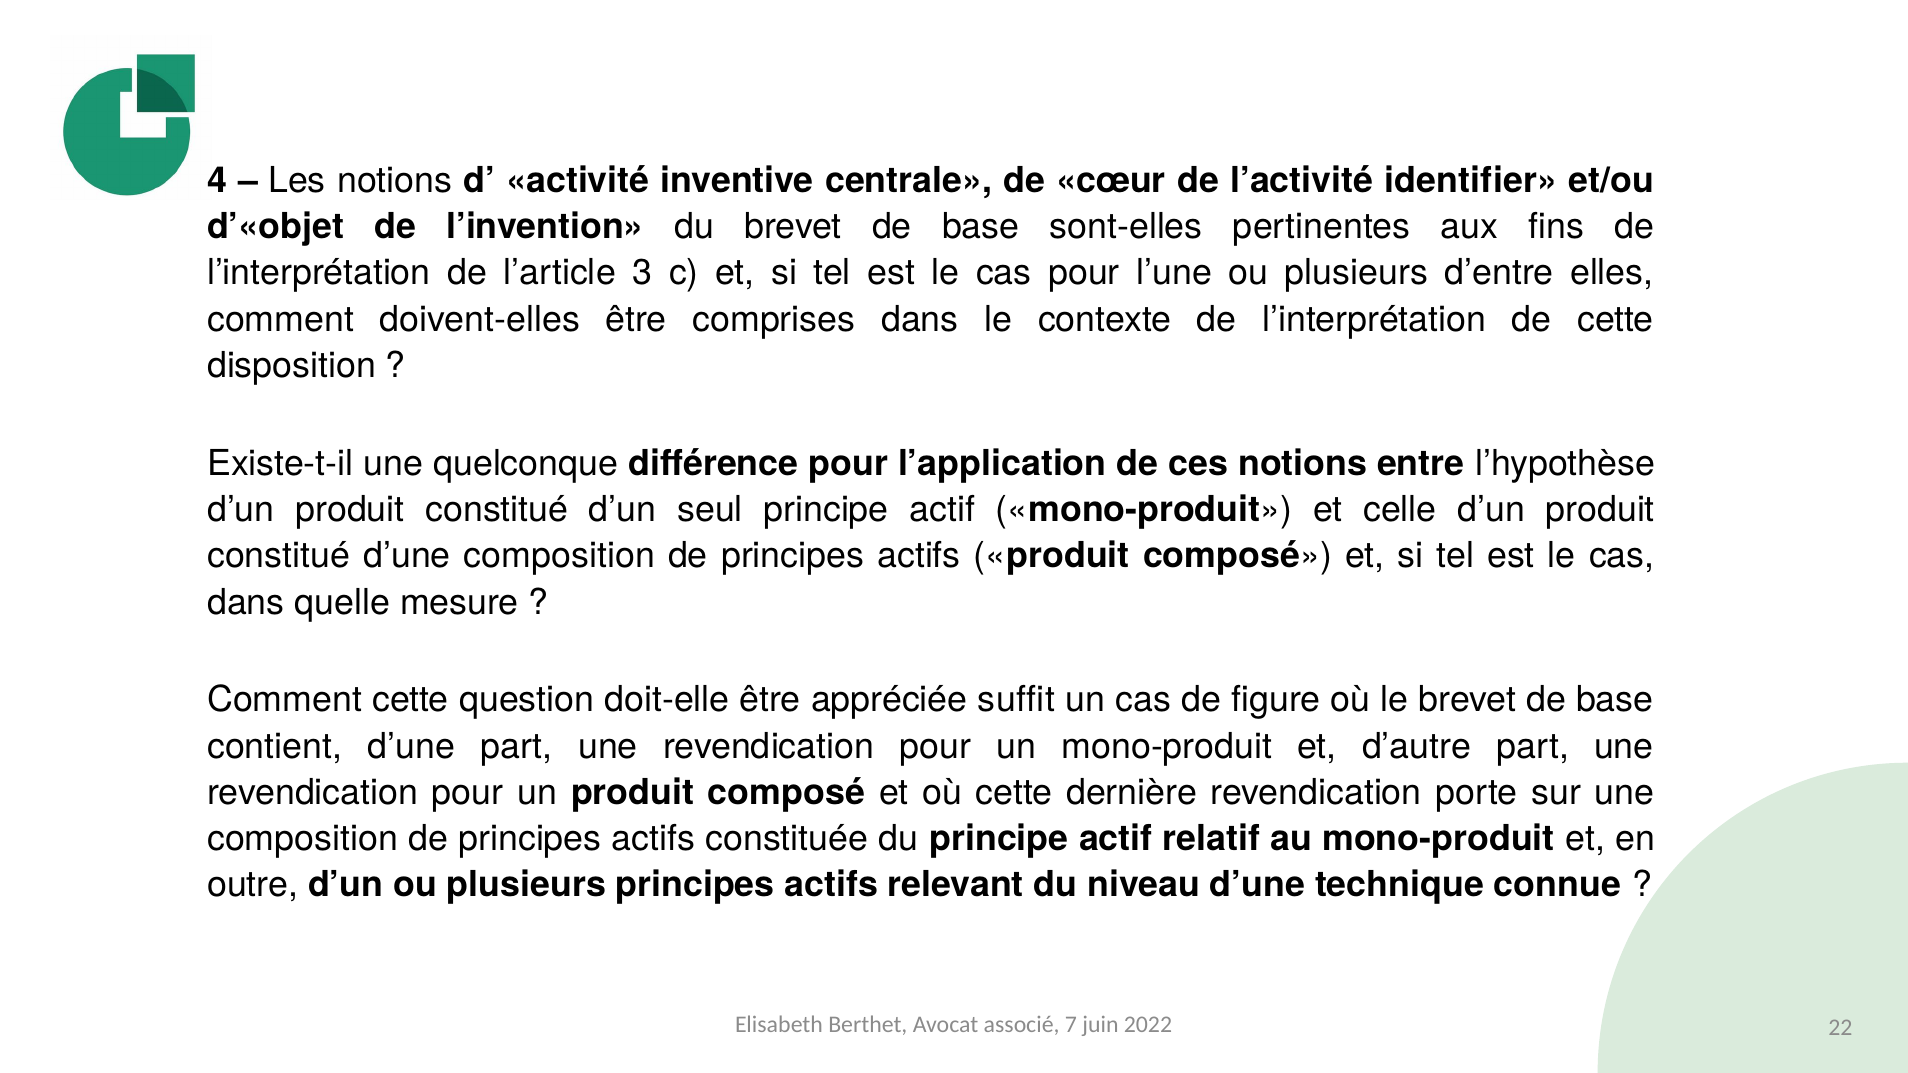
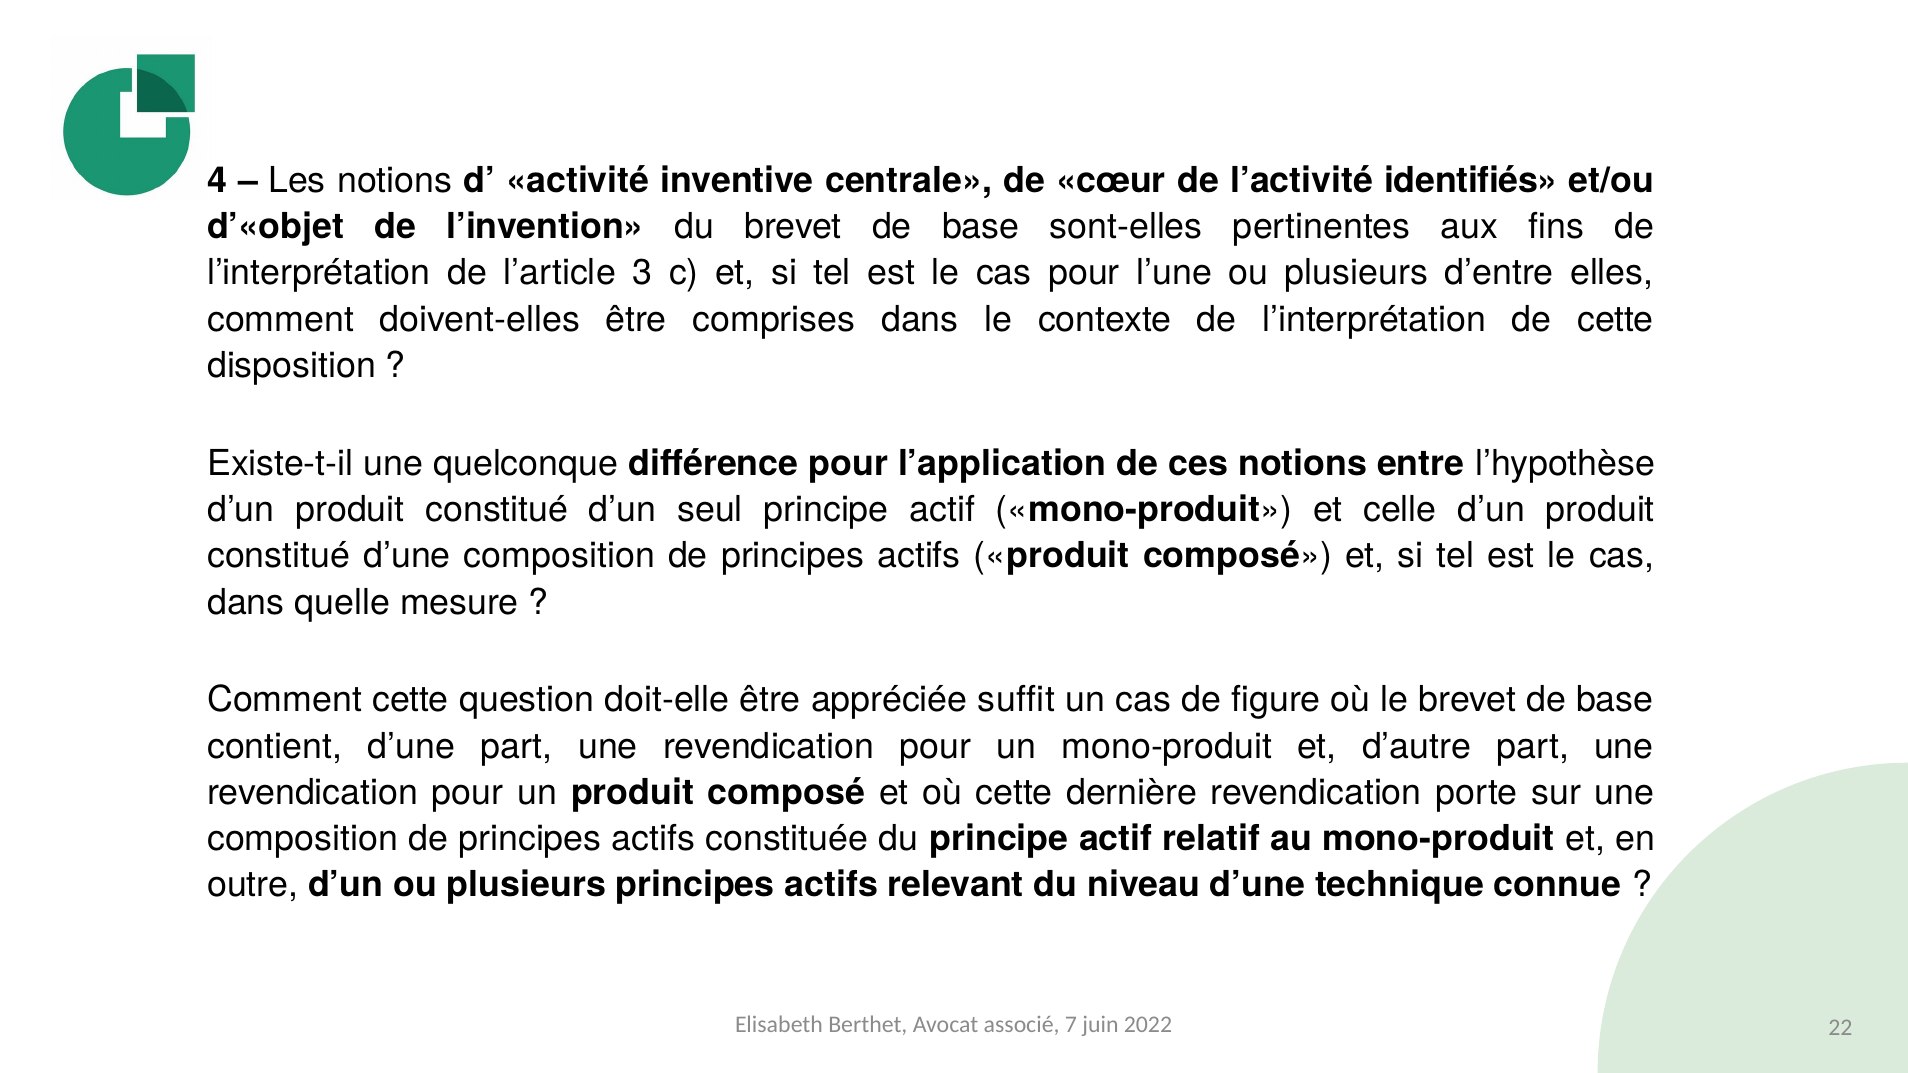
identifier: identifier -> identifiés (1471, 180)
